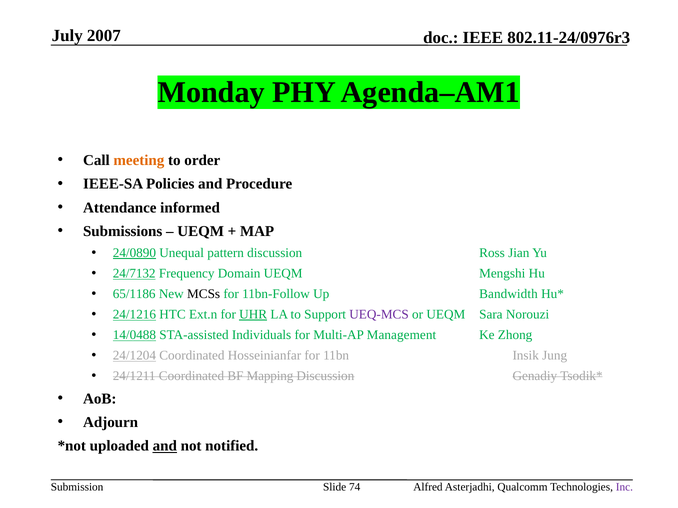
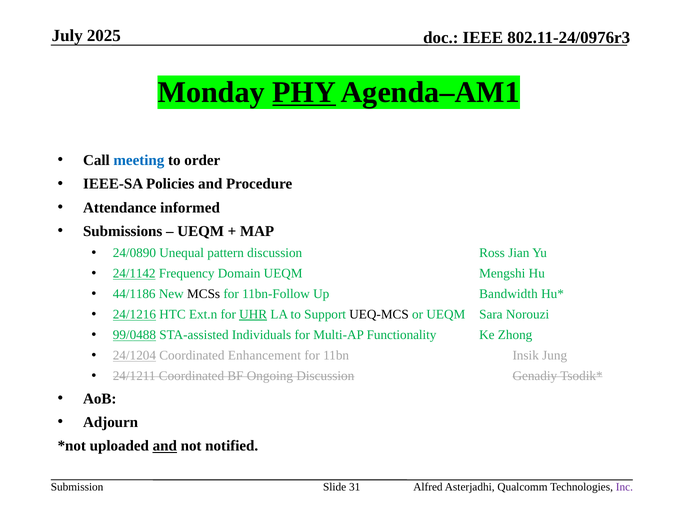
2007: 2007 -> 2025 (104, 36)
PHY underline: none -> present (304, 92)
meeting colour: orange -> blue (139, 160)
24/0890 underline: present -> none (134, 253)
24/7132: 24/7132 -> 24/1142 (134, 274)
65/1186: 65/1186 -> 44/1186 (134, 294)
UEQ-MCS colour: purple -> black (379, 315)
14/0488: 14/0488 -> 99/0488 (134, 335)
Management: Management -> Functionality (402, 335)
Hosseinianfar: Hosseinianfar -> Enhancement (264, 356)
Mapping: Mapping -> Ongoing (270, 376)
74: 74 -> 31 (355, 488)
